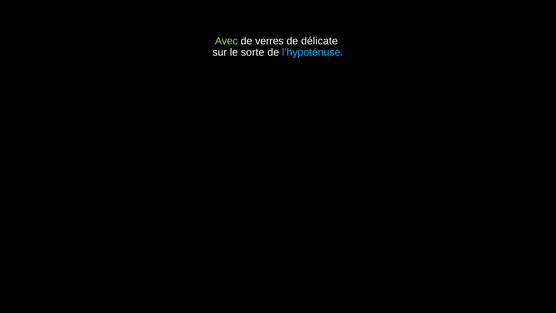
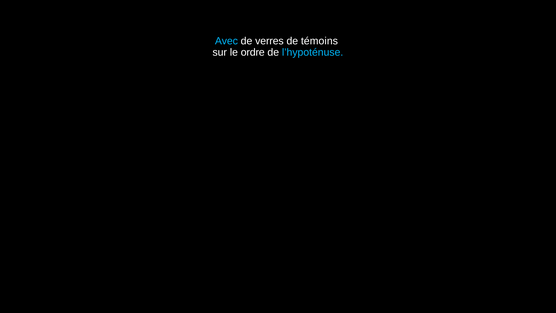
Avec colour: light green -> light blue (226, 41)
délicate: délicate -> témoins (319, 41)
sorte: sorte -> ordre (253, 52)
